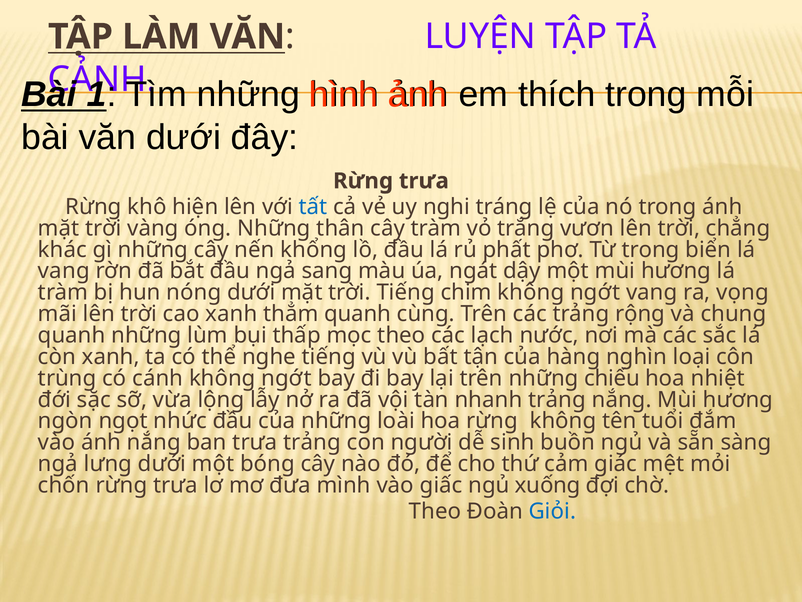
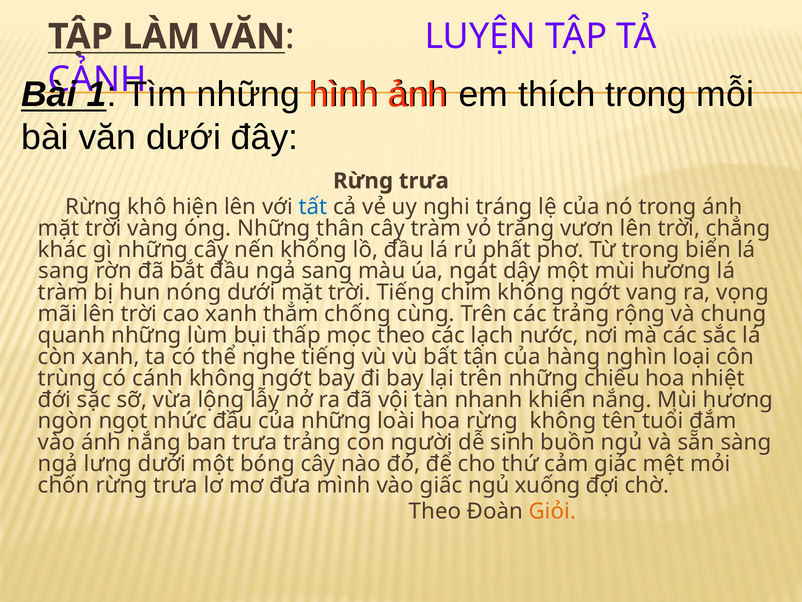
vang: vang -> sang (64, 271)
thẳm quanh: quanh -> chống (358, 314)
nhanh trảng: trảng -> khiến (557, 399)
Giỏi colour: blue -> orange (552, 511)
